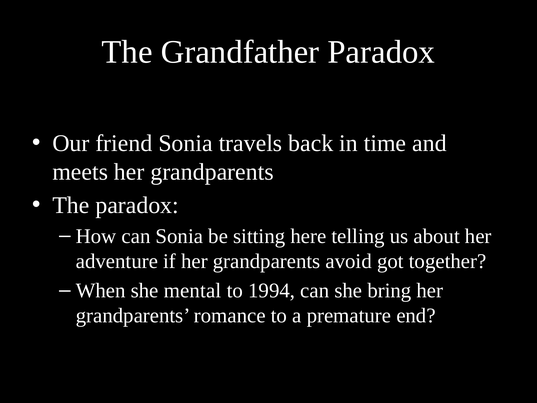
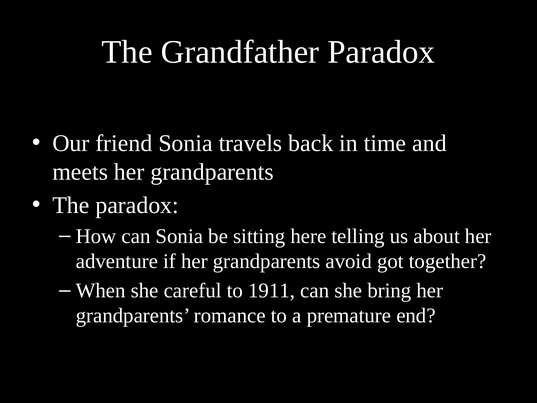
mental: mental -> careful (193, 290)
1994: 1994 -> 1911 (272, 290)
